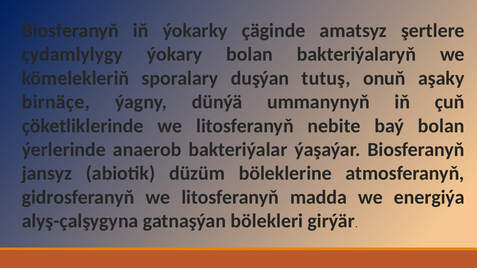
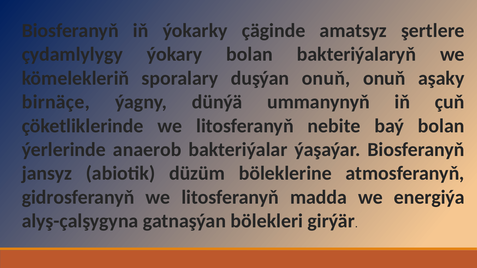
duşýan tutuş: tutuş -> onuň (326, 78)
